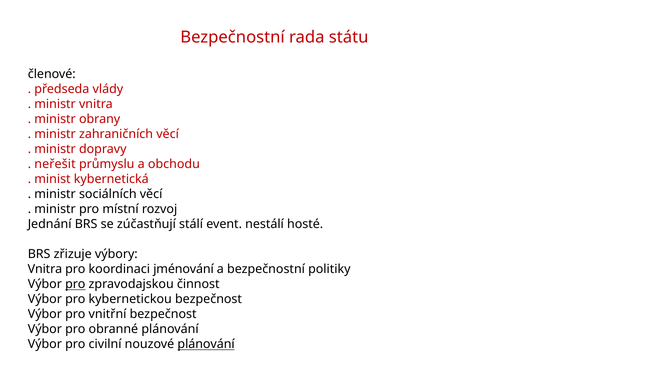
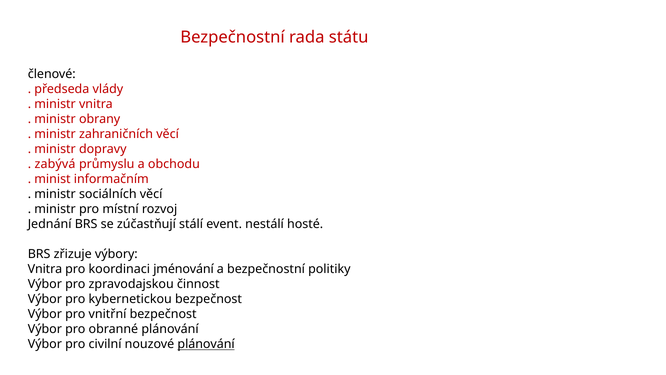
neřešit: neřešit -> zabývá (55, 164)
kybernetická: kybernetická -> informačním (111, 179)
pro underline: present -> none (75, 284)
